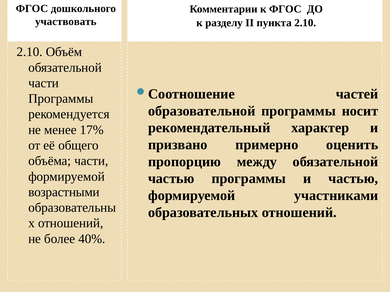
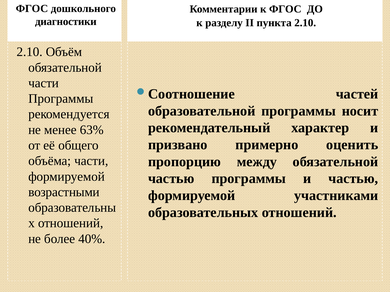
участвовать: участвовать -> диагностики (66, 21)
17%: 17% -> 63% (92, 130)
